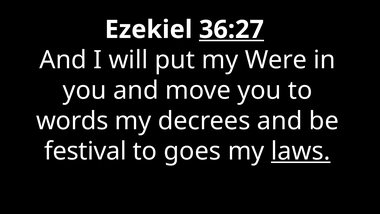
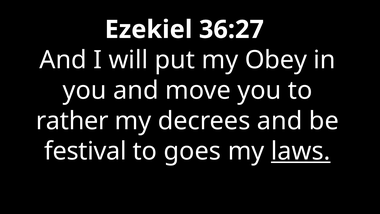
36:27 underline: present -> none (231, 30)
Were: Were -> Obey (276, 60)
words: words -> rather (72, 121)
